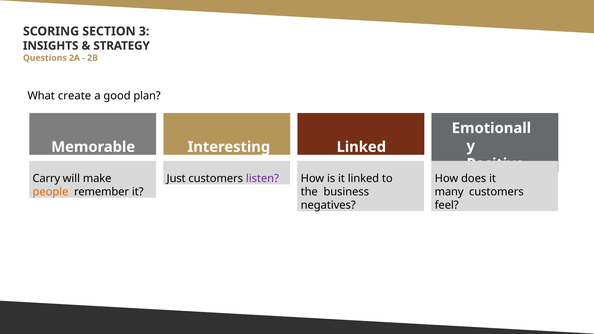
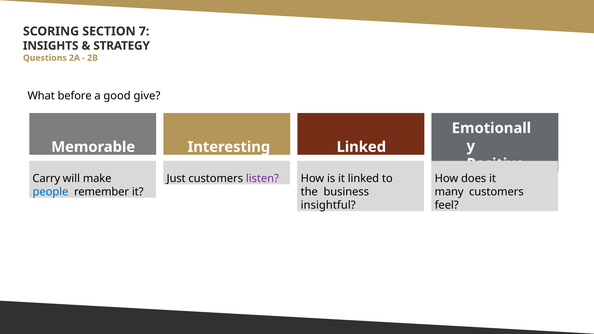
3: 3 -> 7 (144, 31)
create: create -> before (75, 96)
plan: plan -> give (147, 96)
people colour: orange -> blue (51, 192)
negatives: negatives -> insightful (328, 205)
